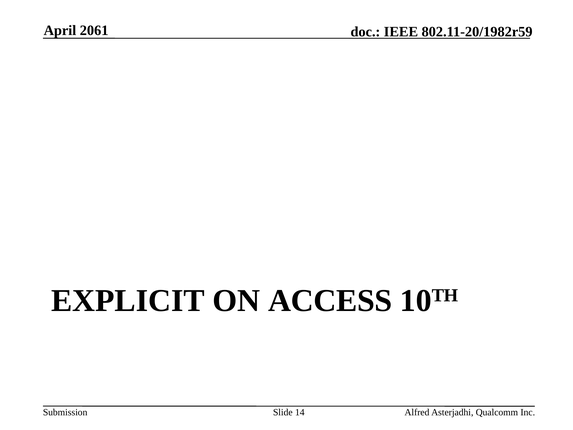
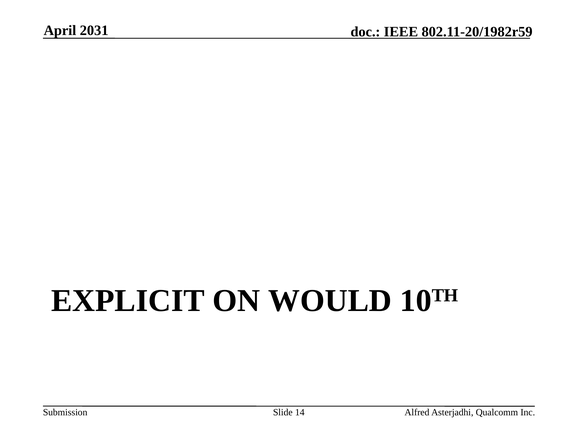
2061: 2061 -> 2031 (94, 30)
ACCESS: ACCESS -> WOULD (330, 300)
